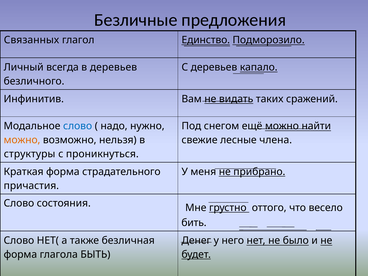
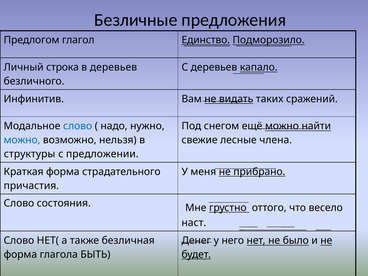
Связанных: Связанных -> Предлогом (32, 40)
всегда: всегда -> строка (63, 67)
можно colour: orange -> blue (22, 140)
проникнуться: проникнуться -> предложении (102, 154)
бить: бить -> наст (194, 223)
